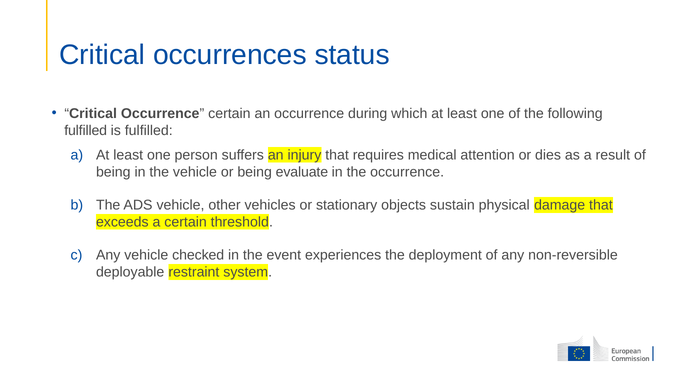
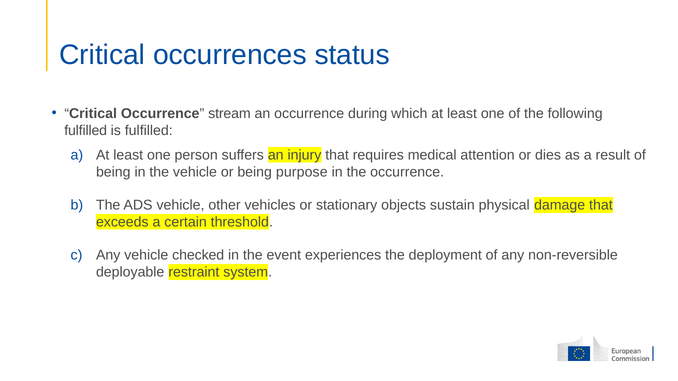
Occurrence certain: certain -> stream (229, 114)
evaluate: evaluate -> purpose (302, 172)
